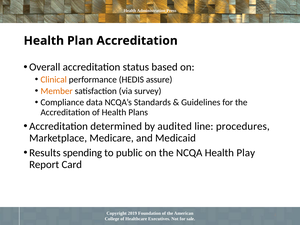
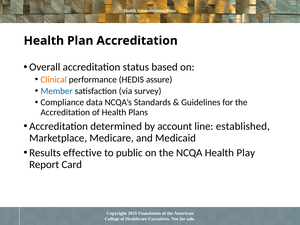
Member colour: orange -> blue (57, 91)
audited: audited -> account (175, 126)
procedures: procedures -> established (243, 126)
spending: spending -> effective (82, 153)
